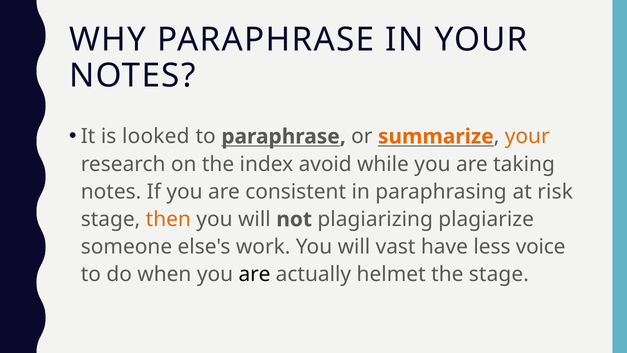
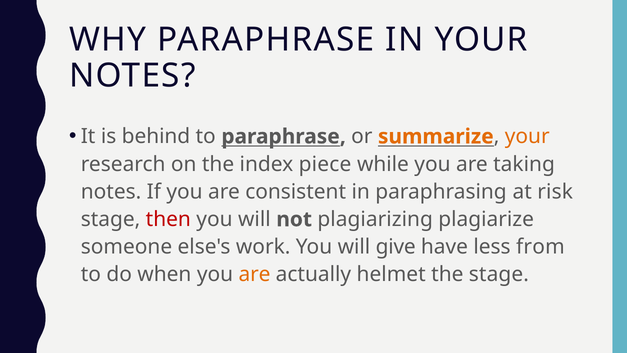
looked: looked -> behind (156, 136)
avoid: avoid -> piece (325, 164)
then colour: orange -> red (168, 219)
vast: vast -> give (396, 247)
voice: voice -> from (540, 247)
are colour: black -> orange (254, 274)
